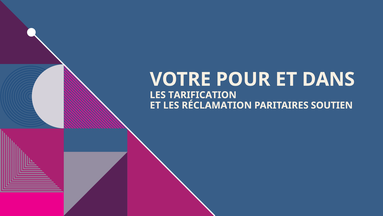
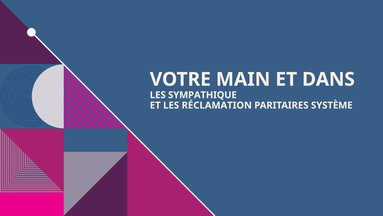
POUR: POUR -> MAIN (243, 79)
TARIFICATION: TARIFICATION -> SYMPATHIQUE (202, 95)
SOUTIEN: SOUTIEN -> SYSTÈME (332, 105)
